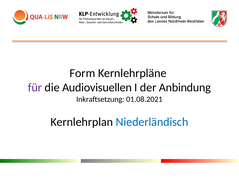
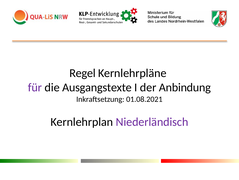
Form: Form -> Regel (83, 73)
Audiovisuellen: Audiovisuellen -> Ausgangstexte (97, 87)
Niederländisch colour: blue -> purple (152, 122)
